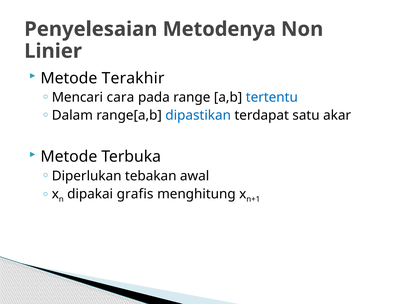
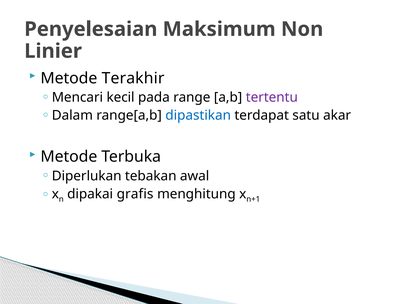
Metodenya: Metodenya -> Maksimum (219, 29)
cara: cara -> kecil (121, 97)
tertentu colour: blue -> purple (272, 97)
